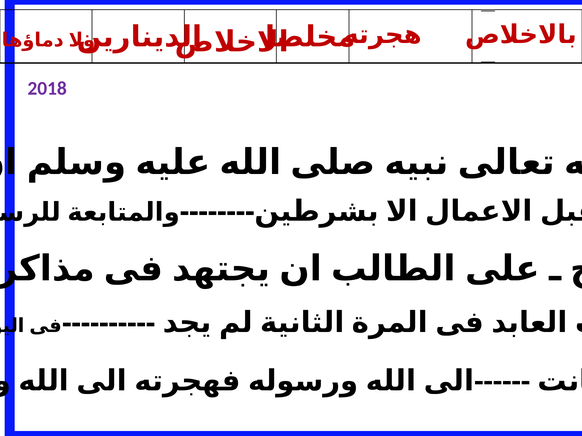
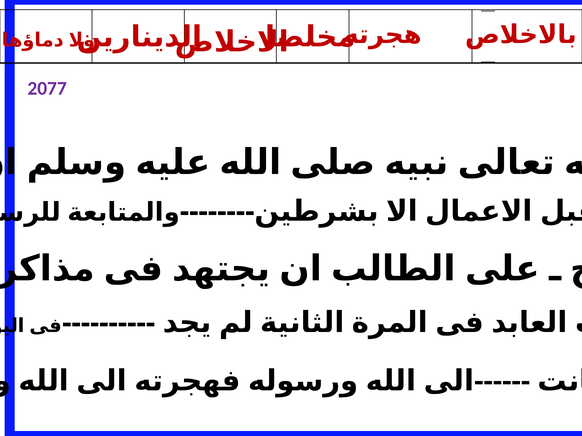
2018: 2018 -> 2077 (47, 89)
